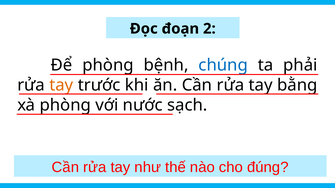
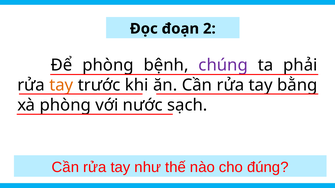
chúng colour: blue -> purple (223, 65)
